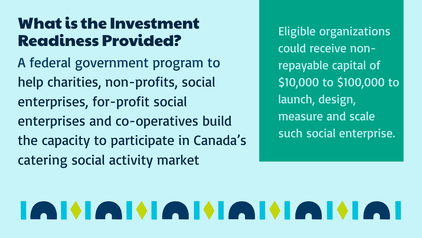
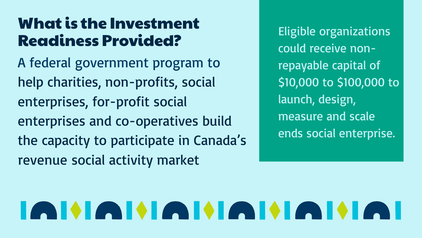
such: such -> ends (291, 133)
catering: catering -> revenue (43, 160)
